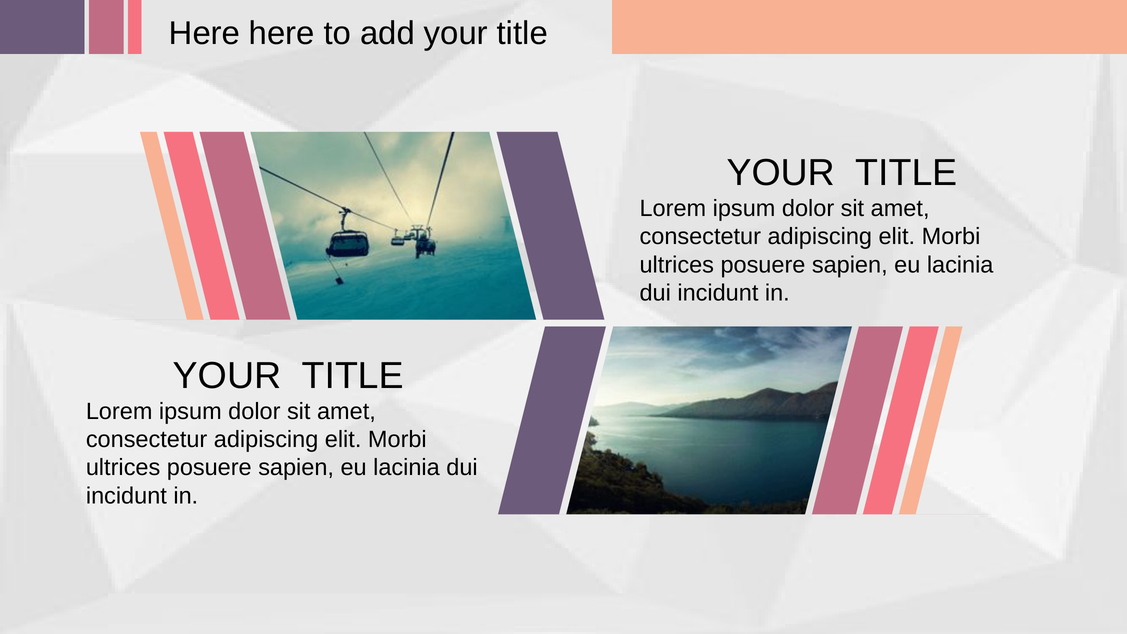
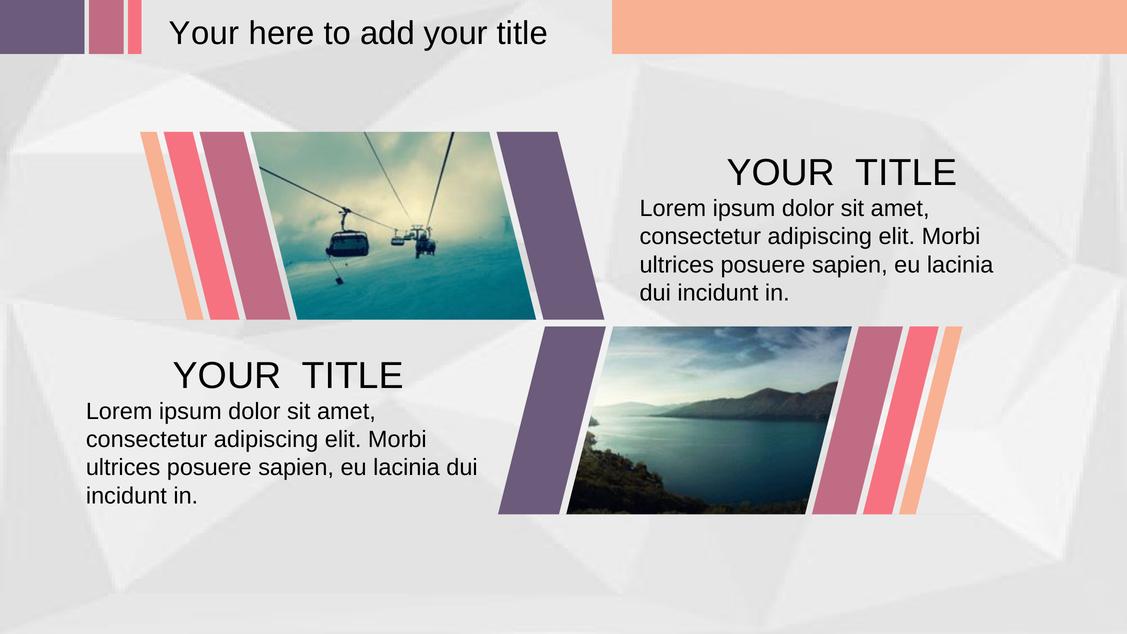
Here: Here -> Your (204, 33)
